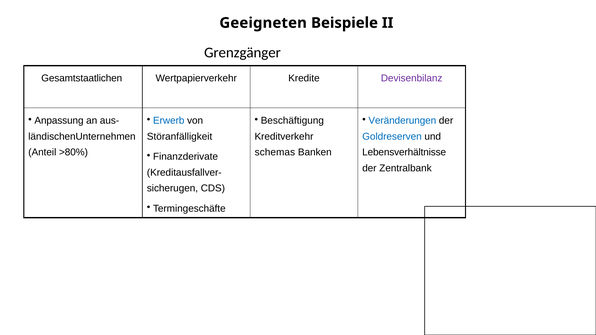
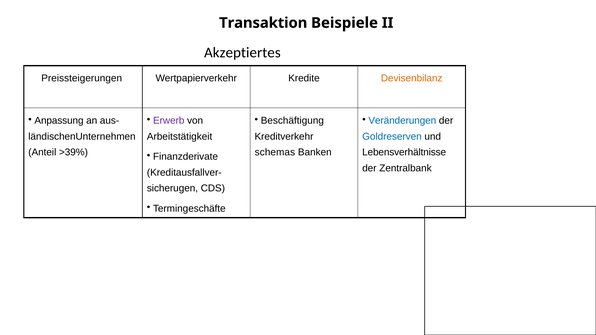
Geeigneten: Geeigneten -> Transaktion (263, 23)
Grenzgänger: Grenzgänger -> Akzeptiertes (242, 53)
Gesamtstaatlichen: Gesamtstaatlichen -> Preissteigerungen (82, 78)
Devisenbilanz colour: purple -> orange (412, 78)
Erwerb colour: blue -> purple (169, 121)
Störanfälligkeit: Störanfälligkeit -> Arbeitstätigkeit (180, 137)
>80%: >80% -> >39% (73, 152)
